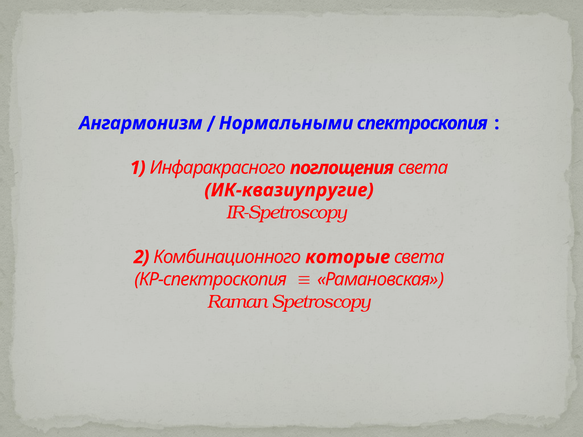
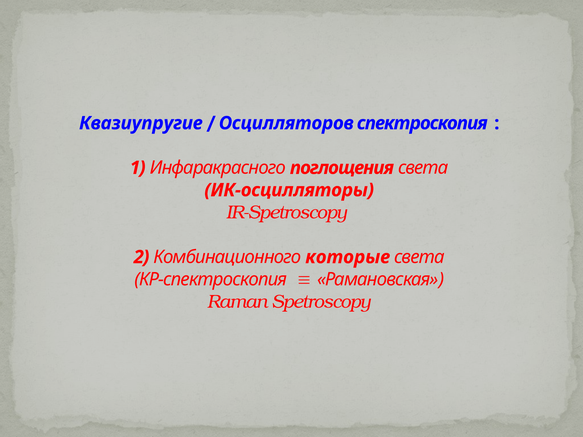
Ангармонизм: Ангармонизм -> Квазиупругие (141, 123)
Нормальными: Нормальными -> Осцилляторов (286, 123)
ИК-квазиупругие: ИК-квазиупругие -> ИК-осцилляторы (289, 190)
